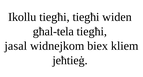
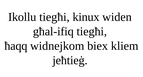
tiegħi tiegħi: tiegħi -> kinux (86, 17)
għal-tela: għal-tela -> għal-ifiq (53, 31)
jasal: jasal -> ħaqq (16, 46)
